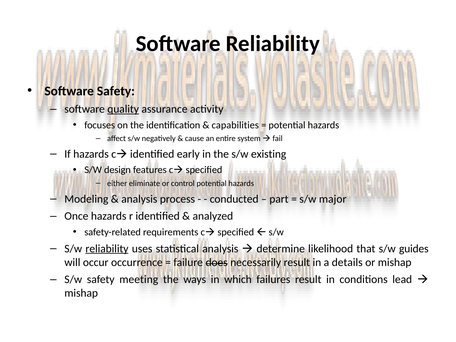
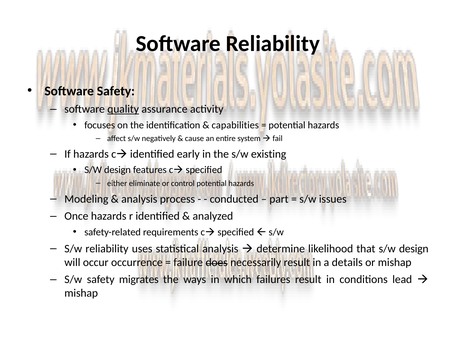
major: major -> issues (333, 199)
reliability underline: present -> none (107, 249)
that s/w guides: guides -> design (414, 249)
meeting: meeting -> migrates (139, 279)
